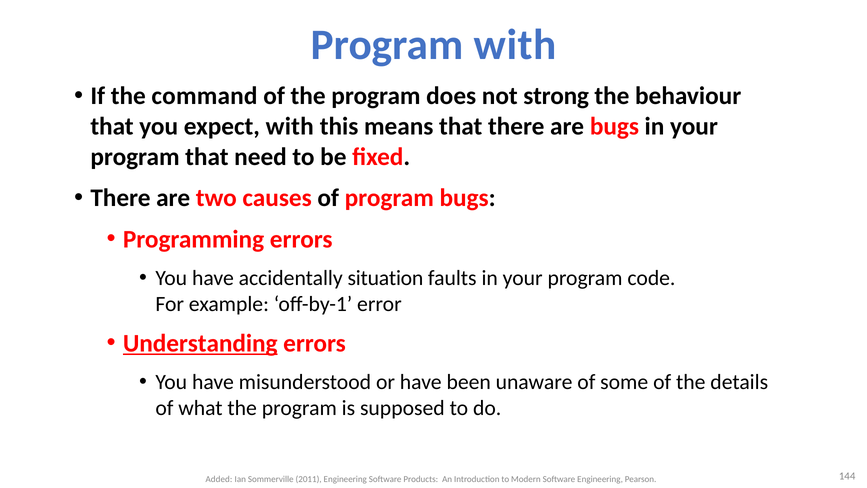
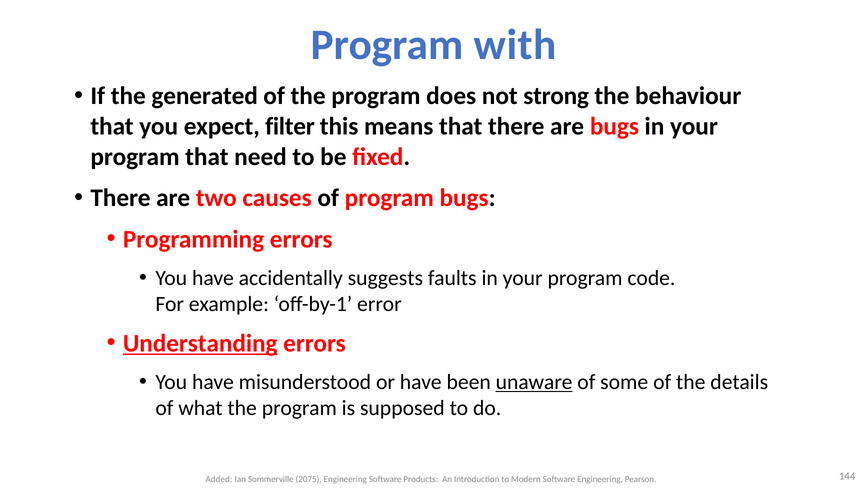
command: command -> generated (205, 96)
expect with: with -> filter (290, 126)
situation: situation -> suggests (385, 278)
unaware underline: none -> present (534, 382)
2011: 2011 -> 2075 (309, 479)
